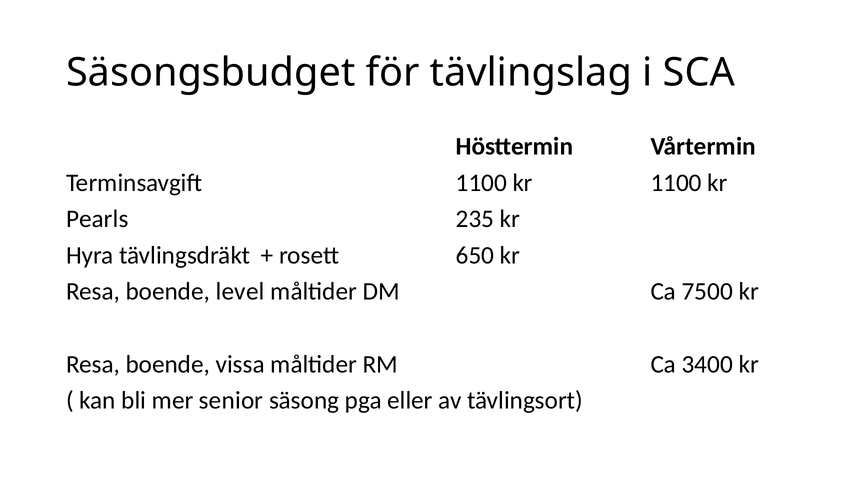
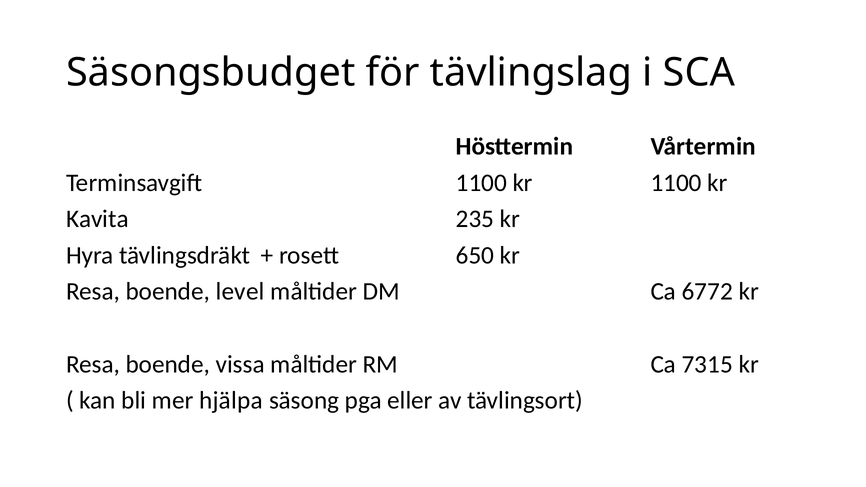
Pearls: Pearls -> Kavita (97, 219)
7500: 7500 -> 6772 (707, 292)
3400: 3400 -> 7315 (707, 364)
senior: senior -> hjälpa (231, 401)
